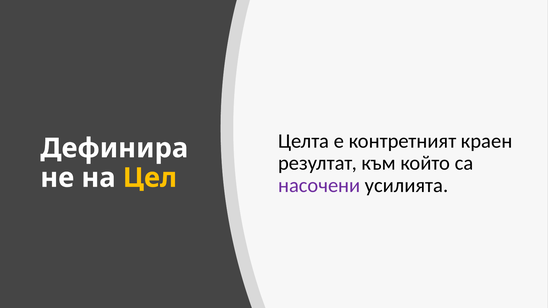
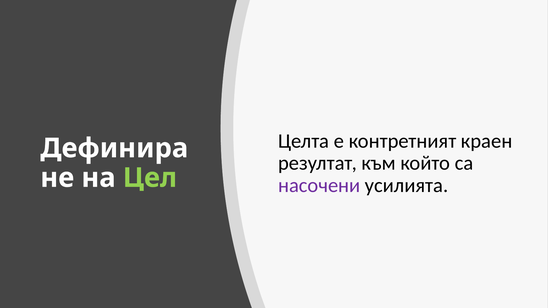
Цел colour: yellow -> light green (150, 178)
